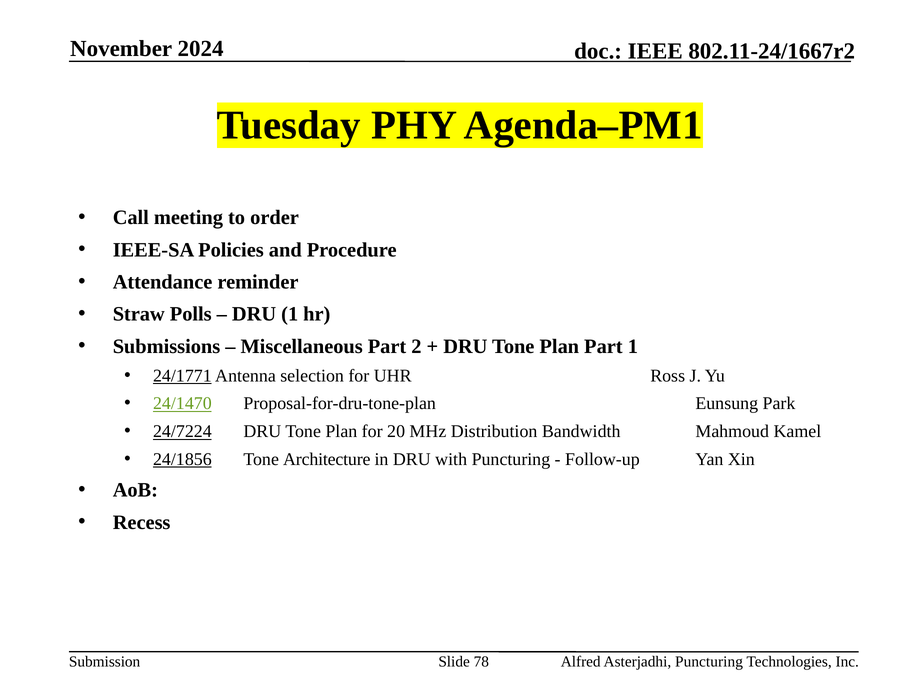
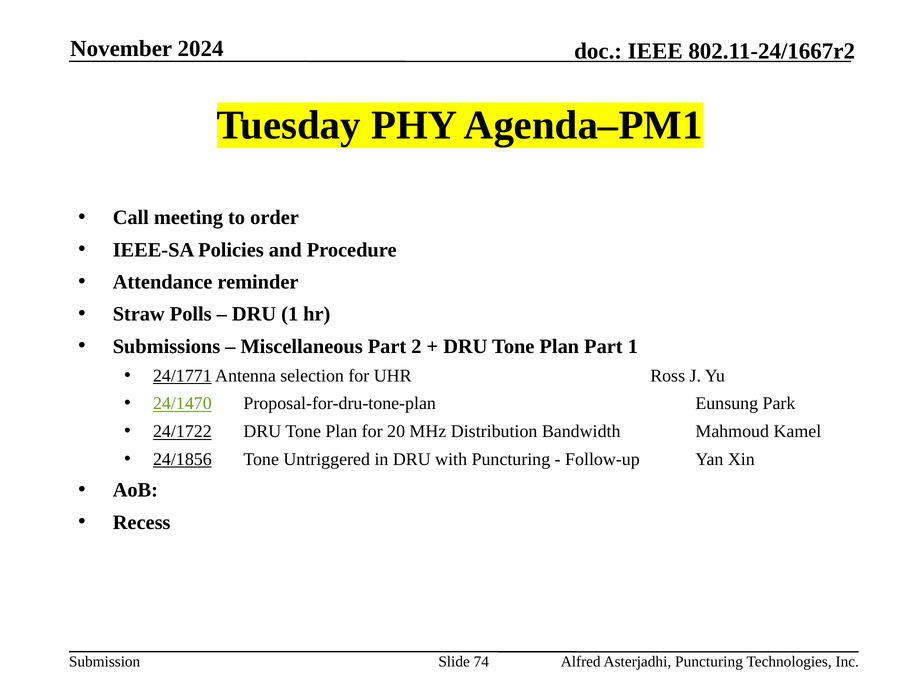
24/7224: 24/7224 -> 24/1722 (182, 431)
Architecture: Architecture -> Untriggered (327, 459)
78: 78 -> 74 (481, 662)
